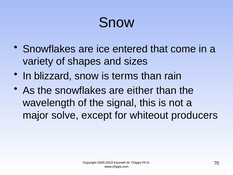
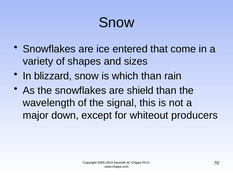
terms: terms -> which (125, 76)
either: either -> shield (140, 90)
solve: solve -> down (65, 115)
